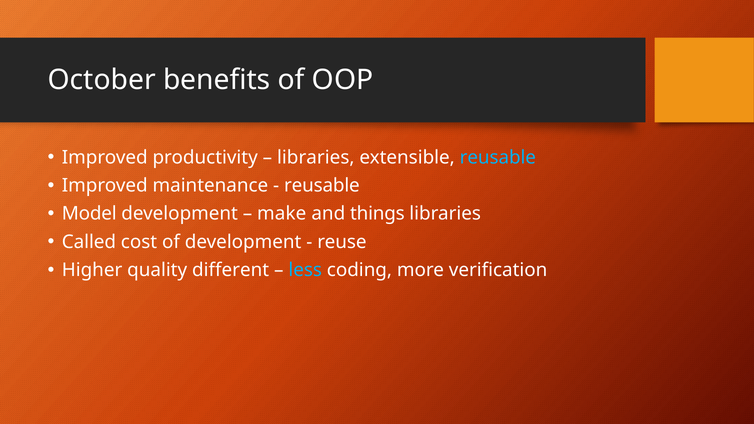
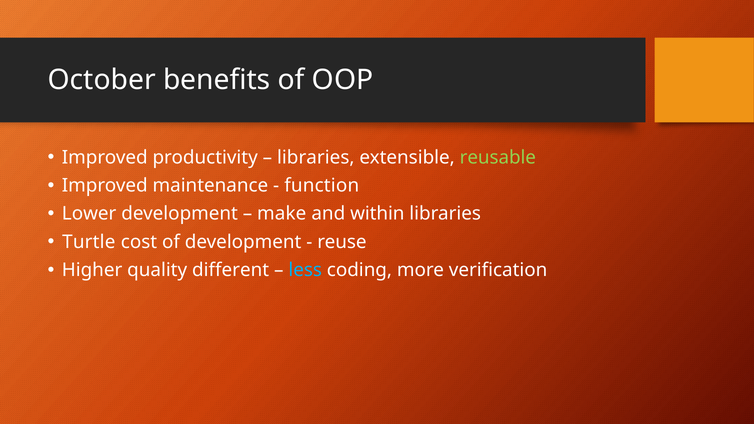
reusable colour: light blue -> light green (498, 157)
reusable: reusable -> function (322, 186)
Model: Model -> Lower (89, 214)
things: things -> within (377, 214)
Called: Called -> Turtle (89, 242)
